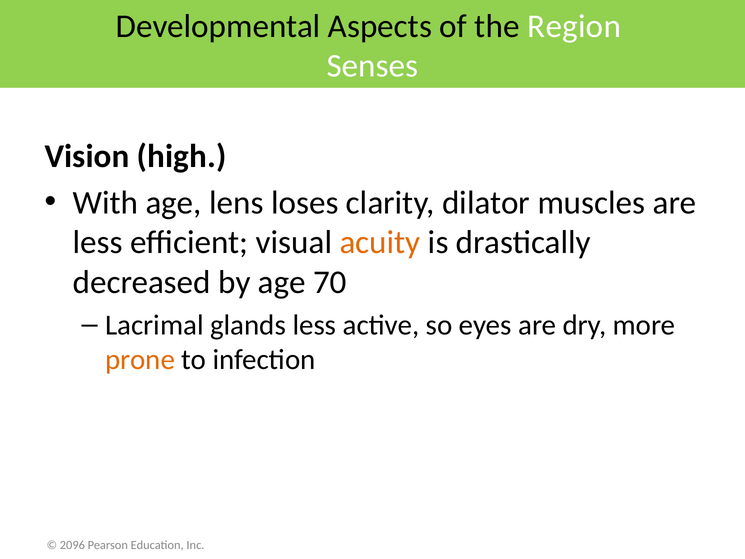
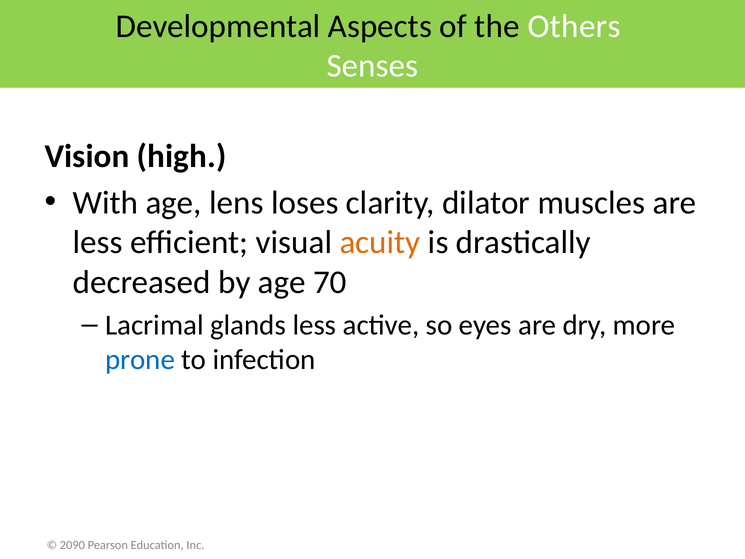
Region: Region -> Others (574, 26)
prone colour: orange -> blue (140, 360)
2096: 2096 -> 2090 (72, 545)
